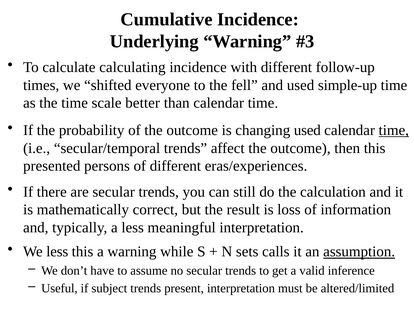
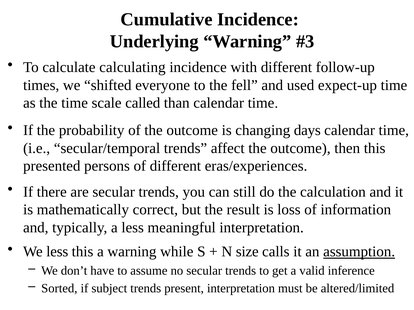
simple-up: simple-up -> expect-up (347, 85)
better: better -> called (143, 103)
changing used: used -> days (307, 130)
time underline: present -> none (394, 130)
sets: sets -> size (247, 252)
Useful: Useful -> Sorted (59, 289)
